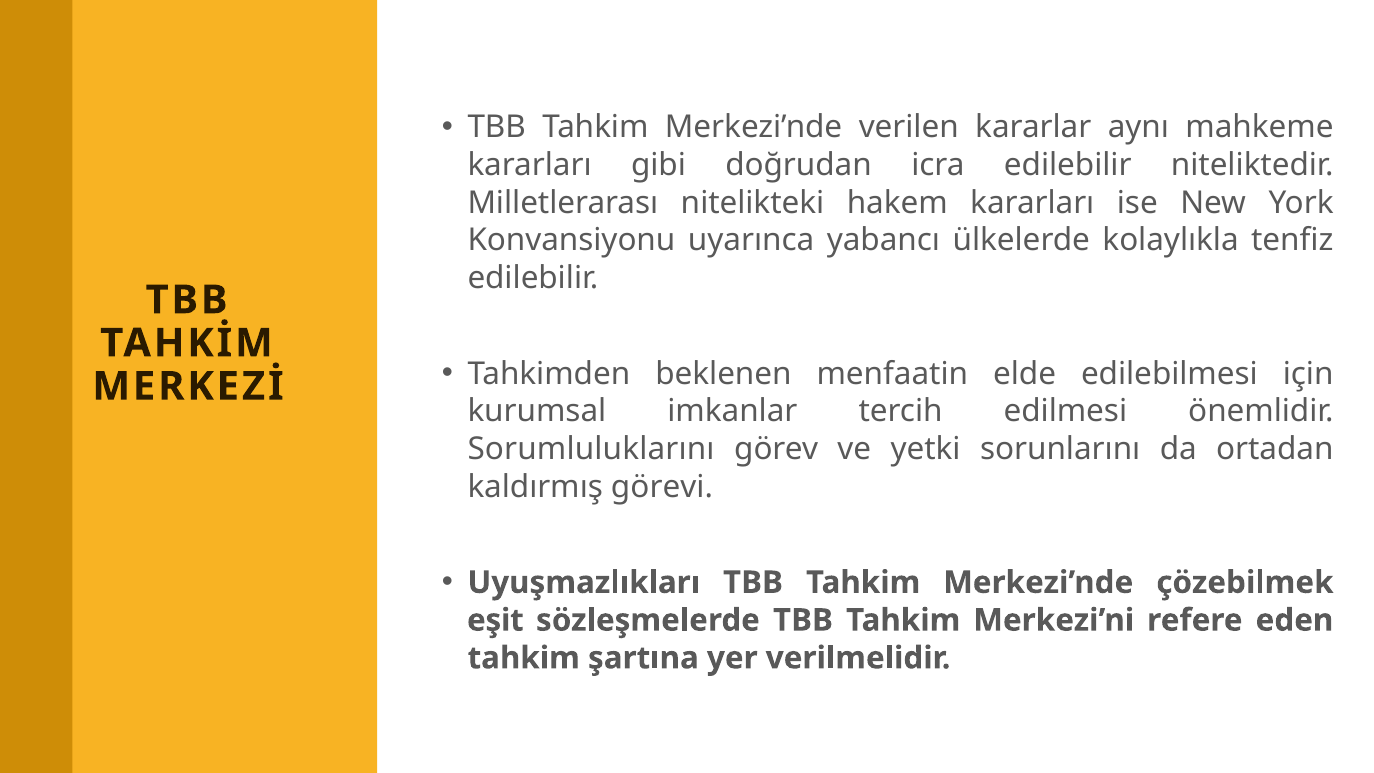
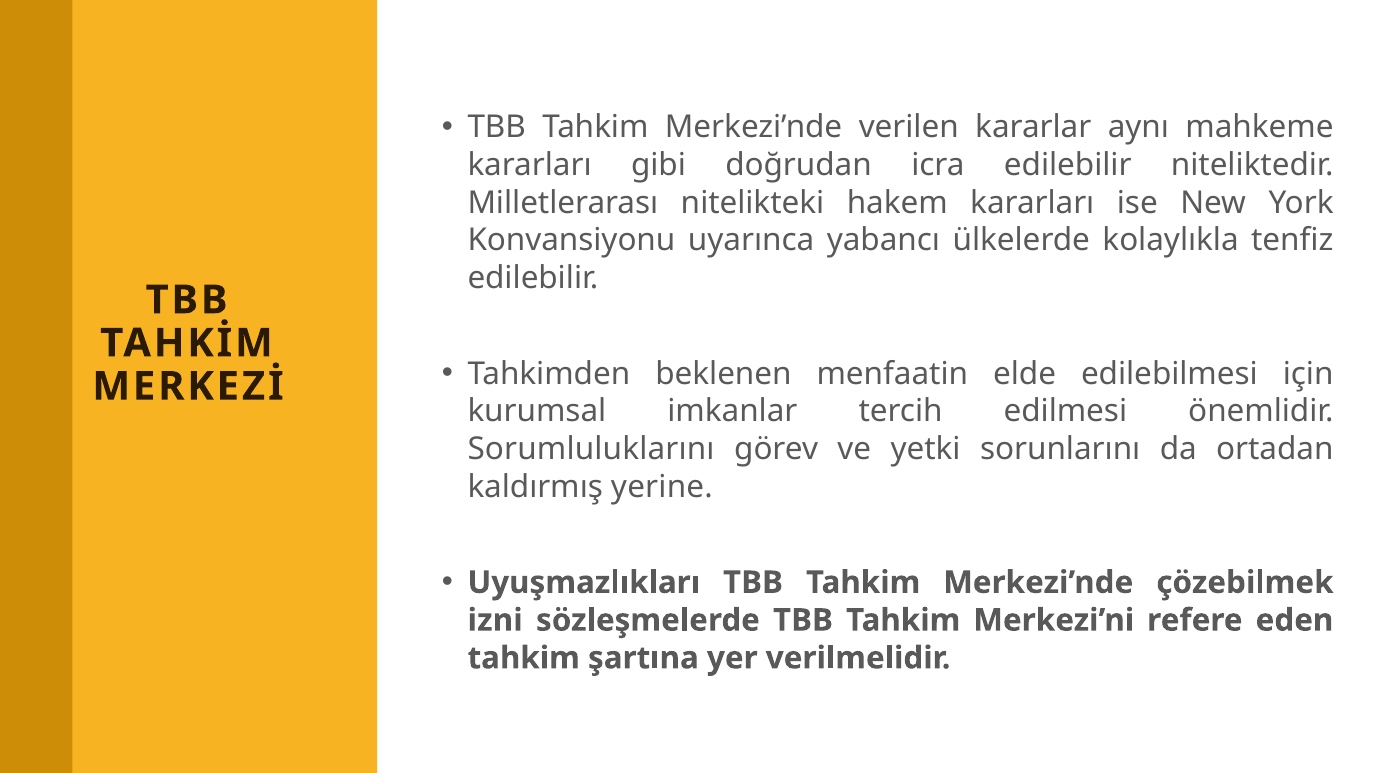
görevi: görevi -> yerine (662, 487)
eşit: eşit -> izni (495, 620)
